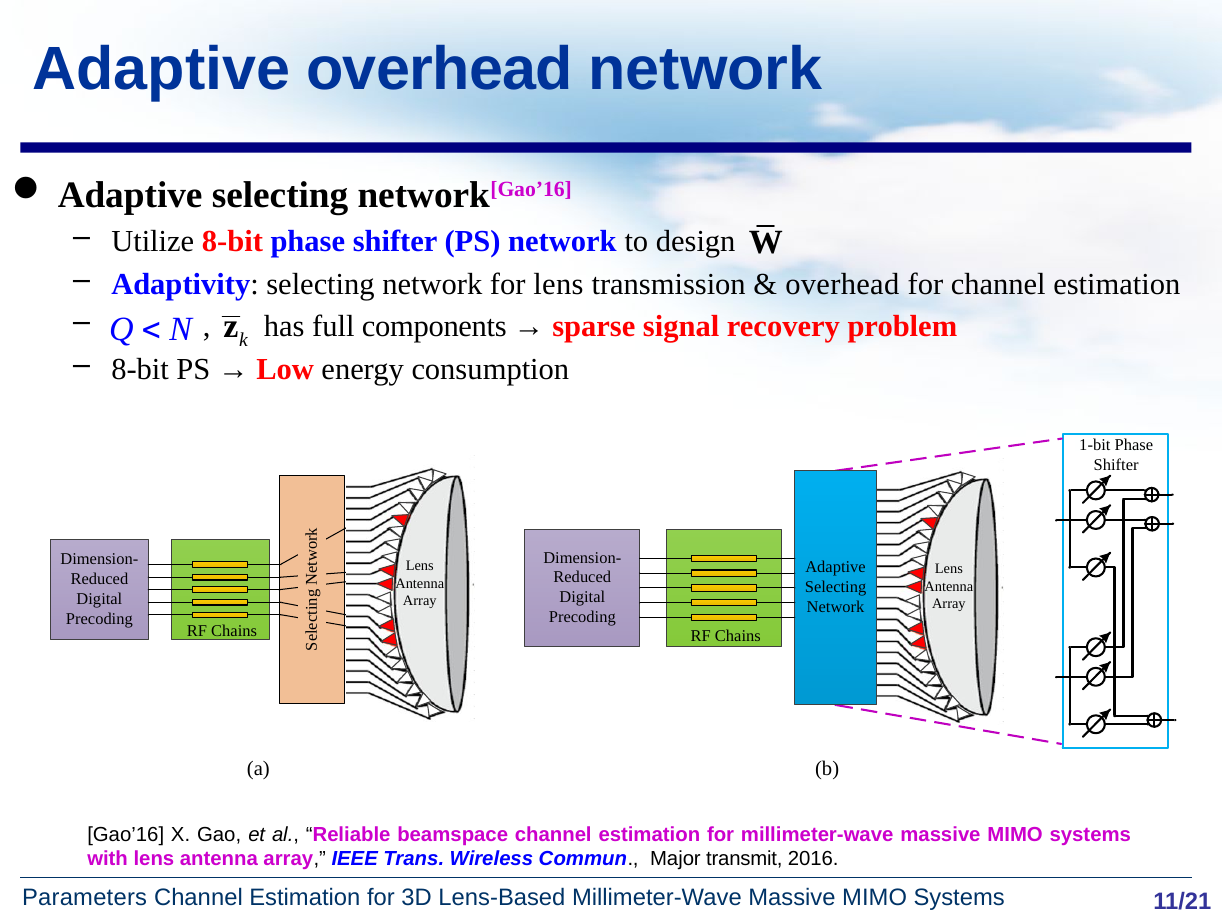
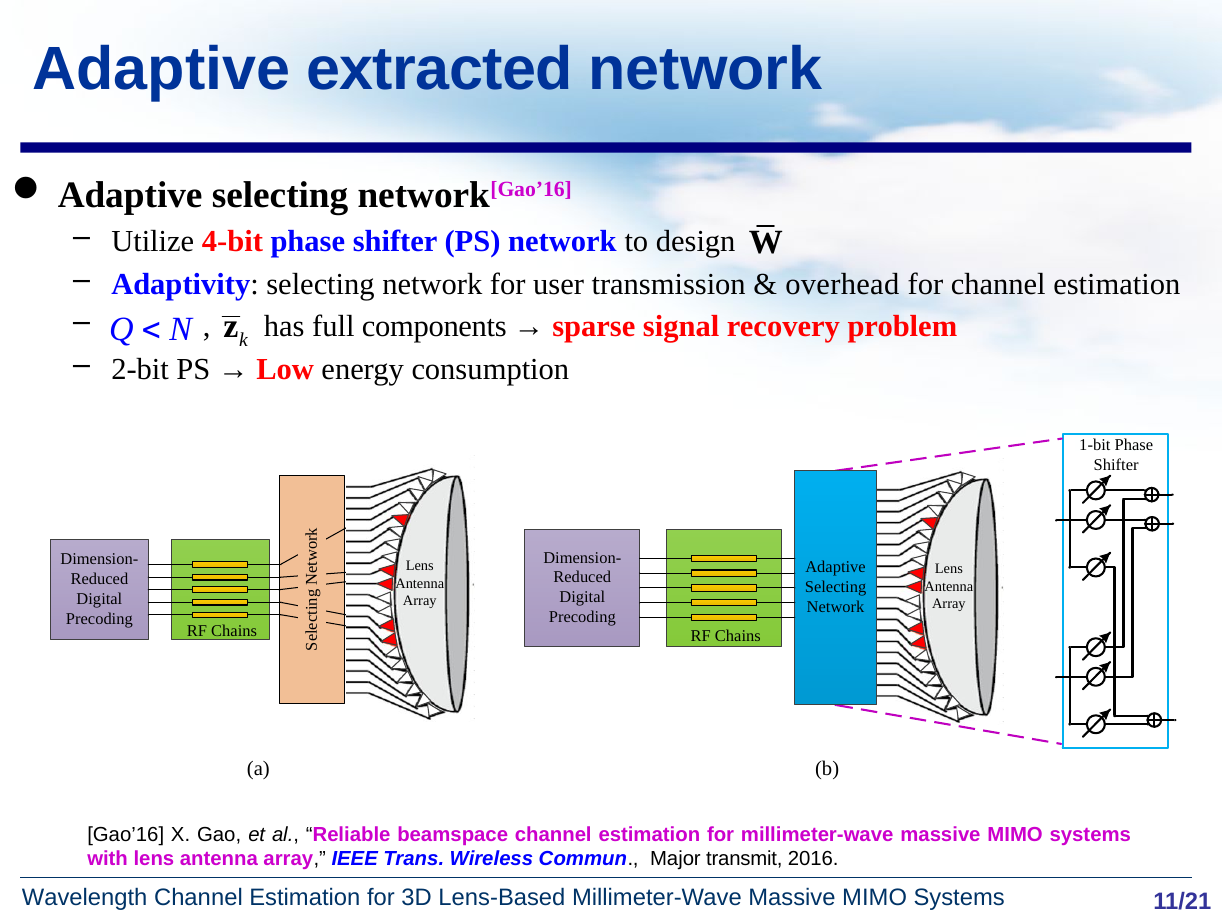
Adaptive overhead: overhead -> extracted (440, 69)
Utilize 8-bit: 8-bit -> 4-bit (232, 241)
for lens: lens -> user (559, 284)
8-bit: 8-bit -> 2-bit (140, 370)
Parameters: Parameters -> Wavelength (85, 898)
